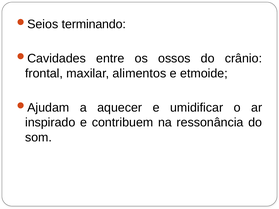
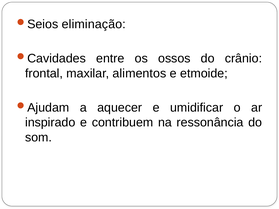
terminando: terminando -> eliminação (94, 24)
